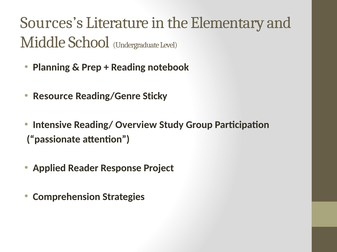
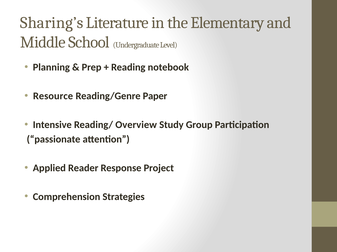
Sources’s: Sources’s -> Sharing’s (52, 23)
Sticky: Sticky -> Paper (155, 96)
